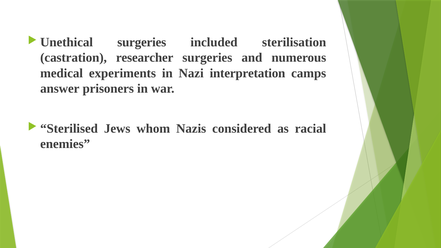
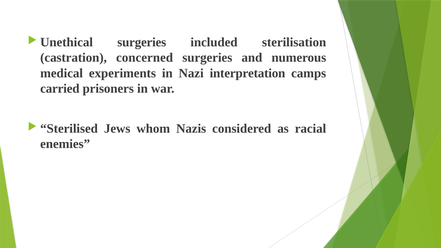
researcher: researcher -> concerned (145, 58)
answer: answer -> carried (60, 89)
